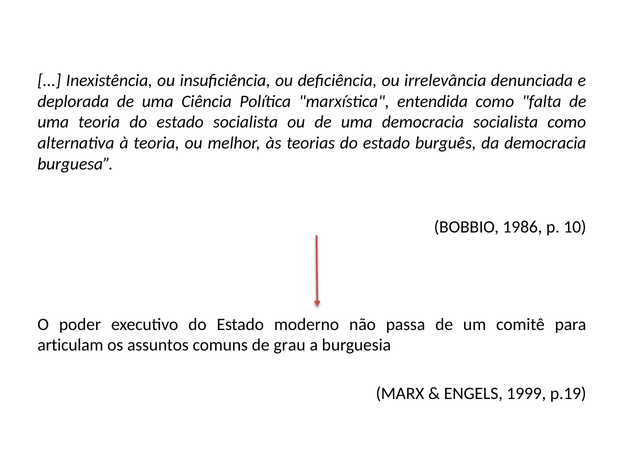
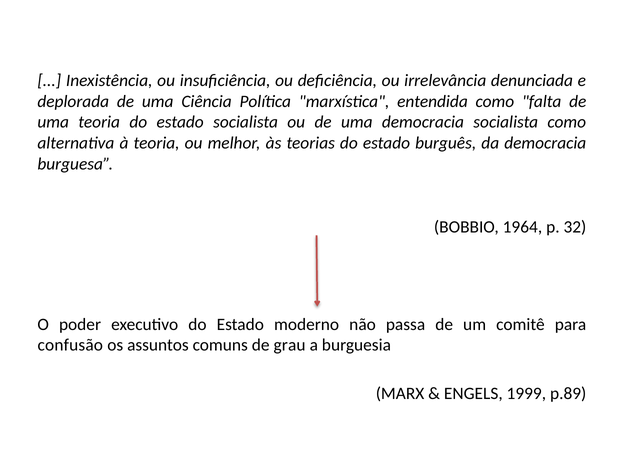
1986: 1986 -> 1964 (522, 227)
10: 10 -> 32 (575, 227)
articulam: articulam -> confusão (70, 345)
p.19: p.19 -> p.89 (568, 394)
